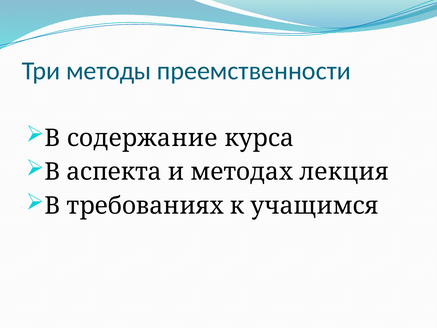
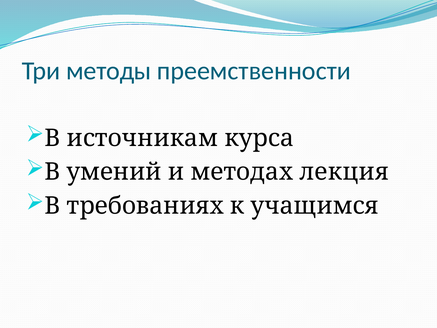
содержание: содержание -> источникам (142, 138)
аспекта: аспекта -> умений (114, 172)
